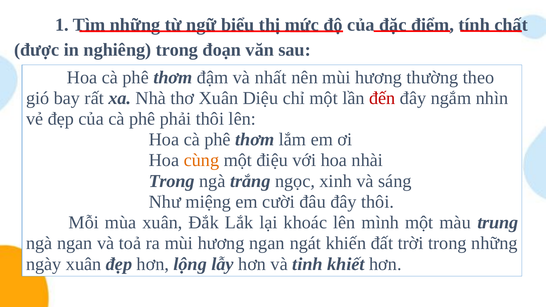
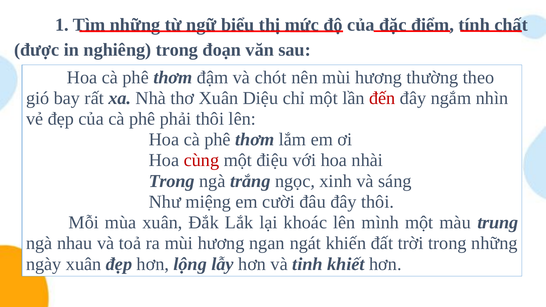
nhất: nhất -> chót (271, 77)
cùng colour: orange -> red (201, 160)
ngà ngan: ngan -> nhau (75, 243)
